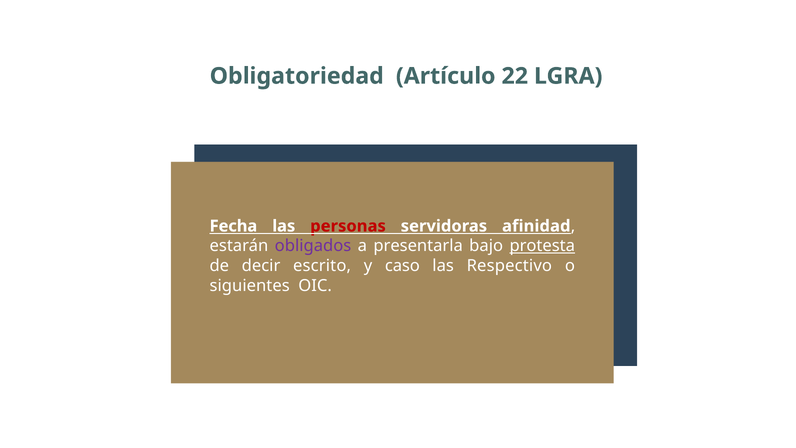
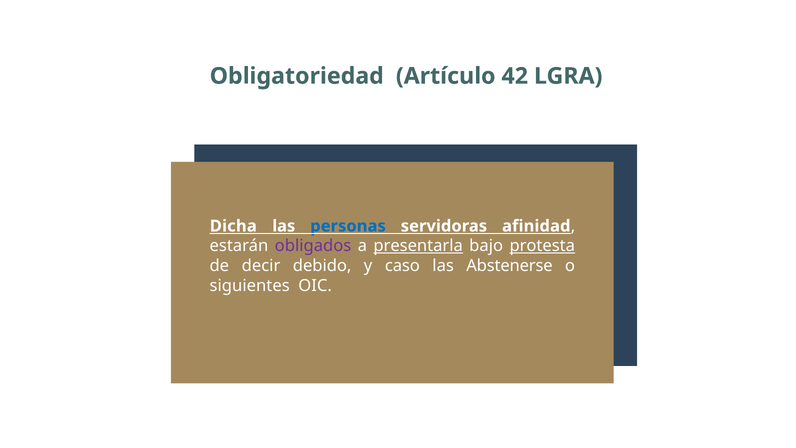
22: 22 -> 42 (515, 76)
Fecha: Fecha -> Dicha (233, 226)
personas colour: red -> blue (348, 226)
presentarla underline: none -> present (418, 246)
escrito: escrito -> debido (322, 266)
Respectivo: Respectivo -> Abstenerse (509, 266)
